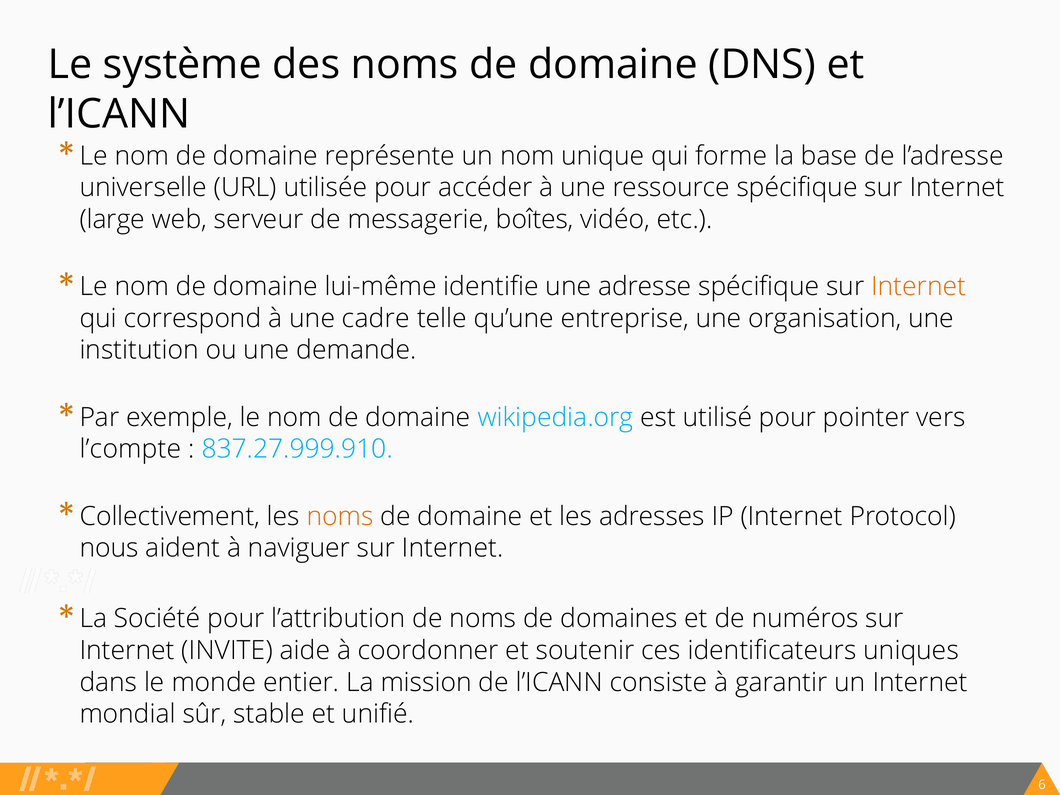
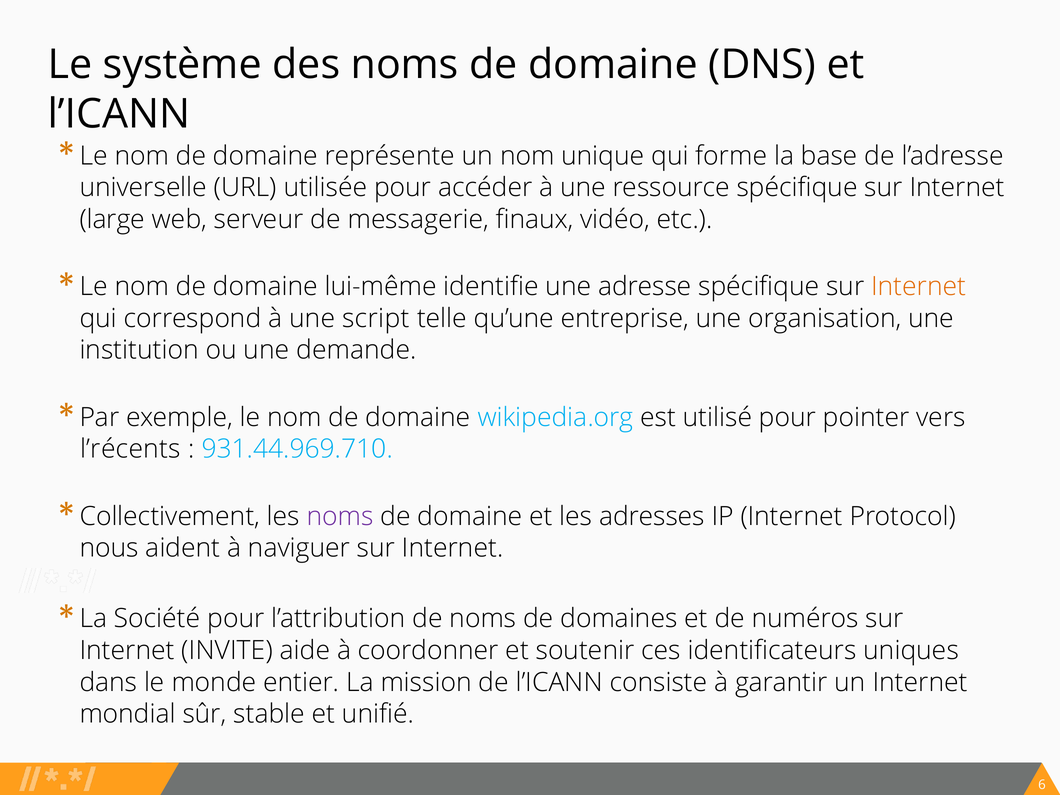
boîtes: boîtes -> finaux (535, 219)
cadre: cadre -> script (376, 318)
l’compte: l’compte -> l’récents (130, 449)
837.27.999.910: 837.27.999.910 -> 931.44.969.710 (297, 449)
noms colour: orange -> purple (340, 516)
